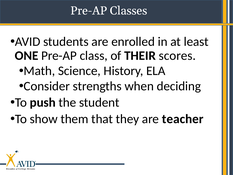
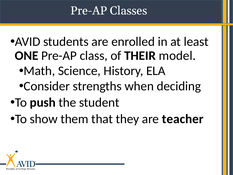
scores: scores -> model (177, 56)
